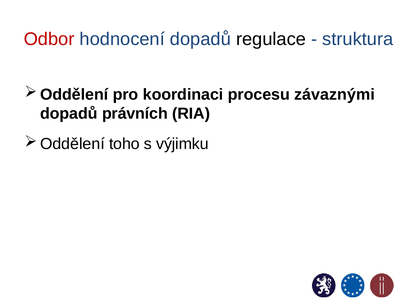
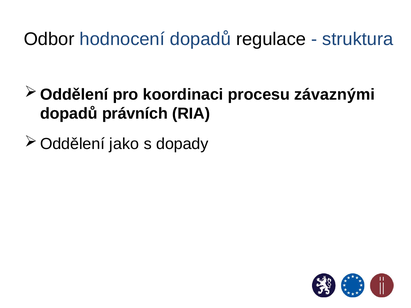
Odbor colour: red -> black (49, 39)
toho: toho -> jako (124, 144)
výjimku: výjimku -> dopady (182, 144)
